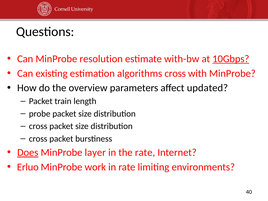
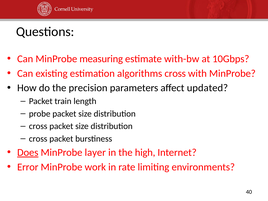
resolution: resolution -> measuring (101, 59)
10Gbps underline: present -> none (231, 59)
overview: overview -> precision (88, 88)
the rate: rate -> high (145, 153)
Erluo: Erluo -> Error (28, 167)
